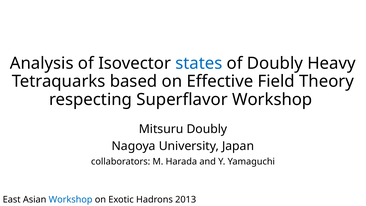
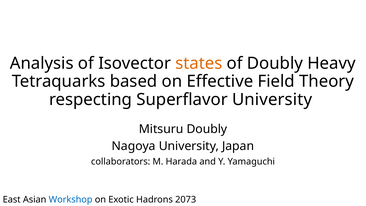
states colour: blue -> orange (199, 63)
Superflavor Workshop: Workshop -> University (272, 100)
2013: 2013 -> 2073 (186, 199)
